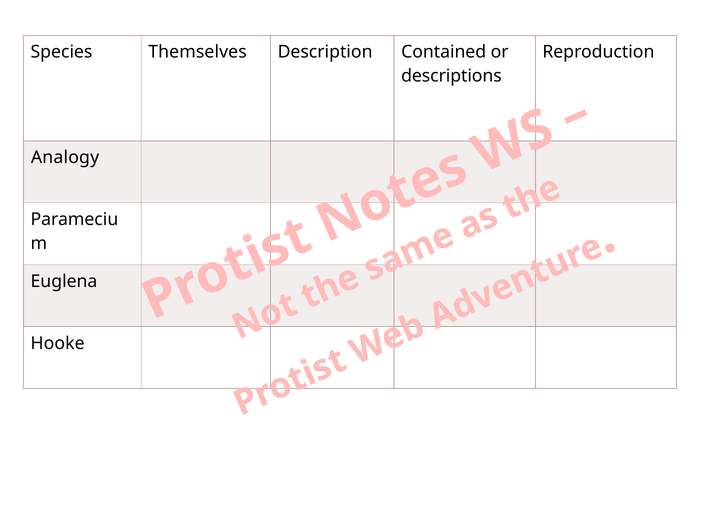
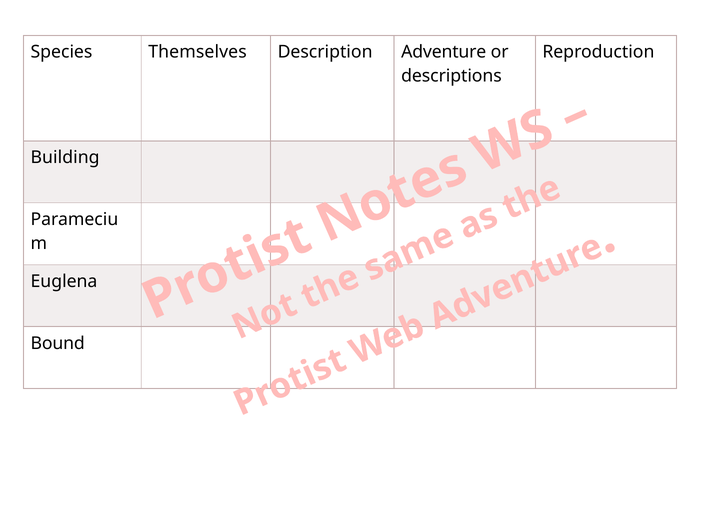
Contained: Contained -> Adventure (444, 52)
Analogy: Analogy -> Building (65, 157)
Hooke: Hooke -> Bound (58, 343)
